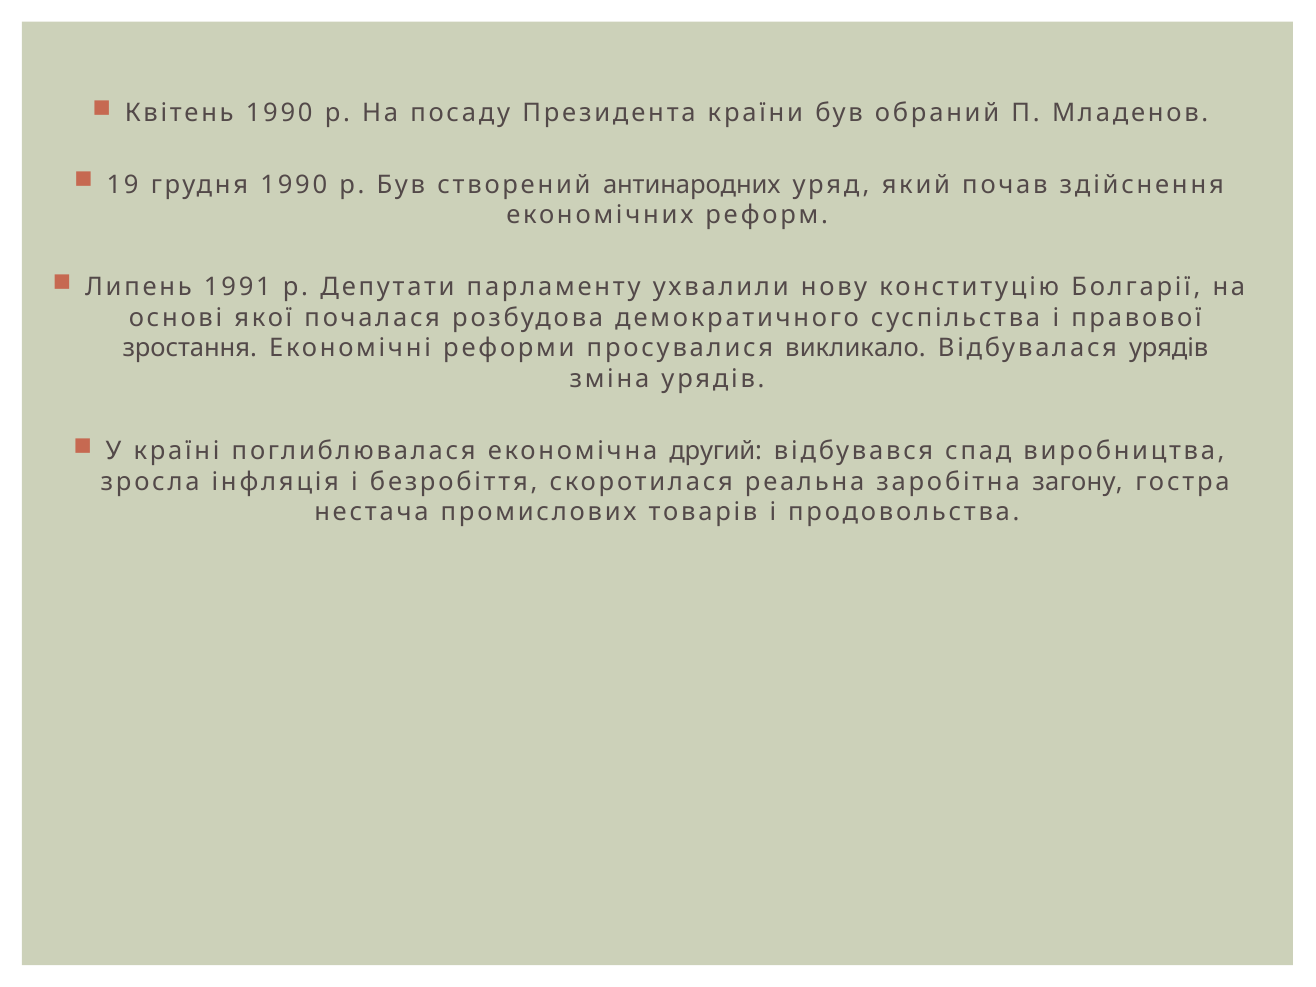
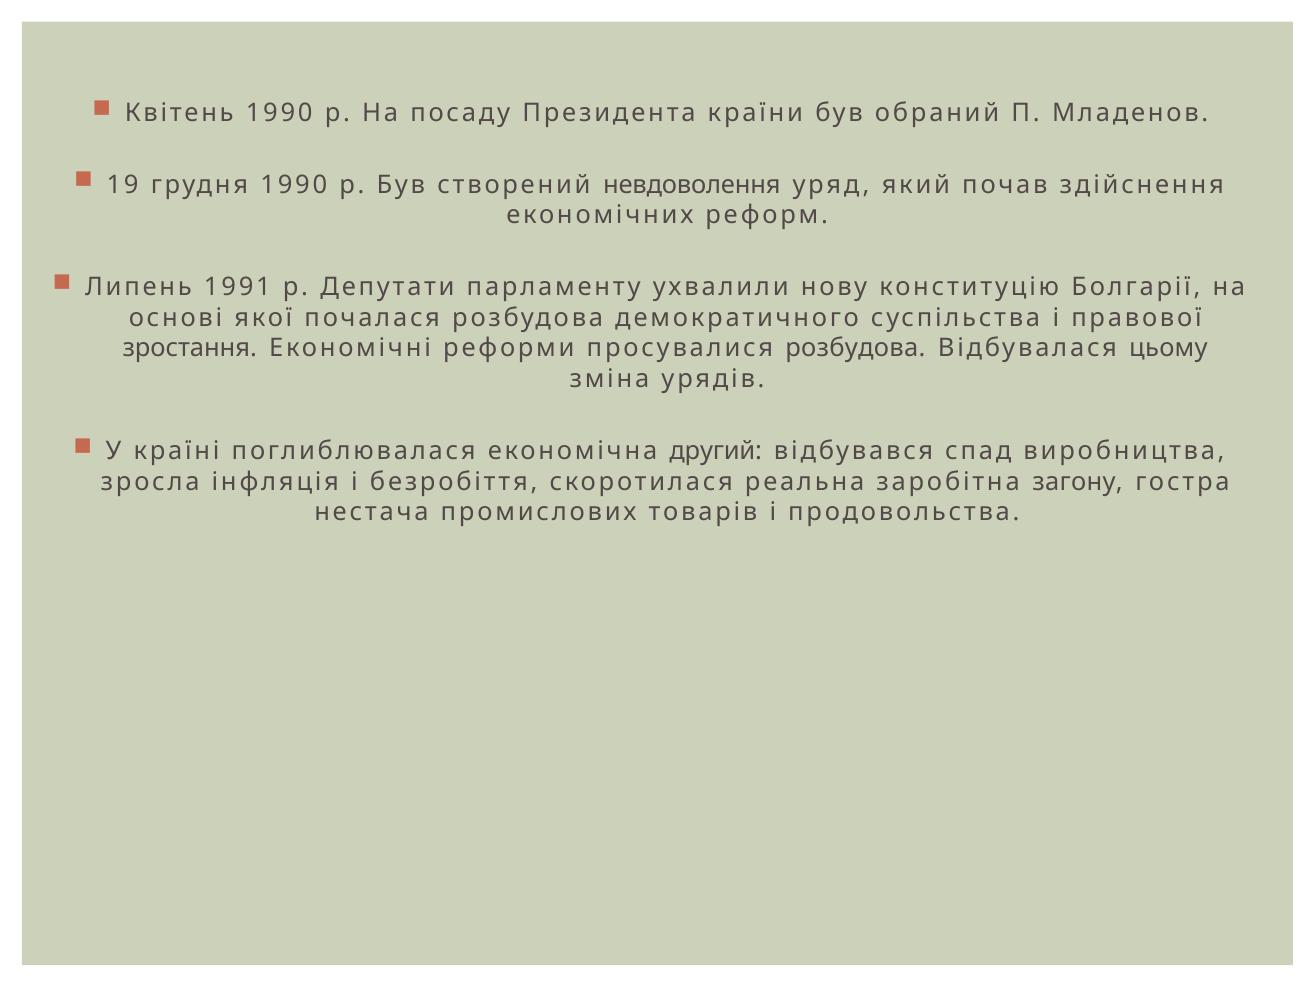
антинародних: антинародних -> невдоволення (692, 185)
просувалися викликало: викликало -> розбудова (855, 349)
Відбувалася урядів: урядів -> цьому (1168, 349)
